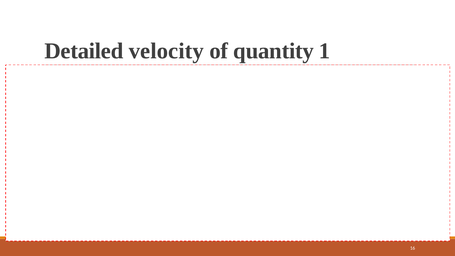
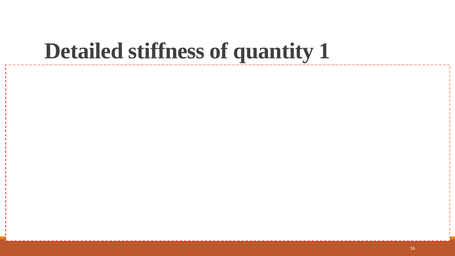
velocity: velocity -> stiffness (167, 51)
